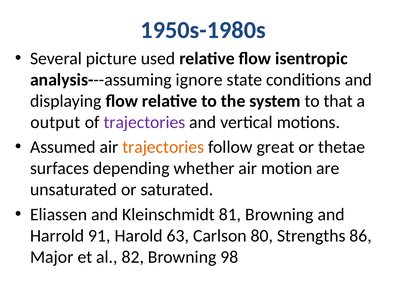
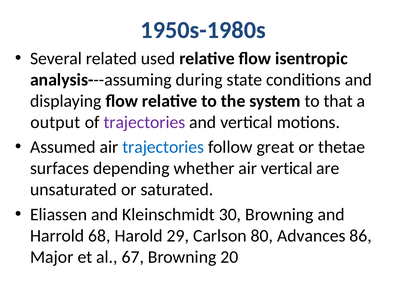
picture: picture -> related (111, 58)
ignore: ignore -> during (199, 80)
trajectories colour: orange -> blue (163, 147)
air motion: motion -> vertical (287, 168)
81: 81 -> 30 (230, 214)
91: 91 -> 68 (99, 235)
63: 63 -> 29 (178, 235)
Strengths: Strengths -> Advances (311, 235)
82: 82 -> 67 (133, 257)
98: 98 -> 20 (229, 257)
